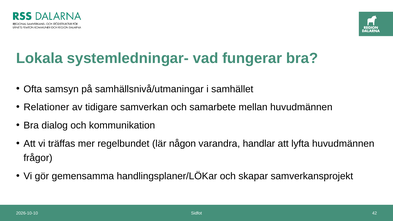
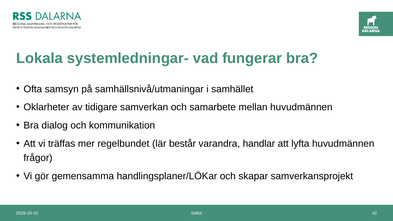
Relationer: Relationer -> Oklarheter (46, 107)
någon: någon -> består (182, 144)
